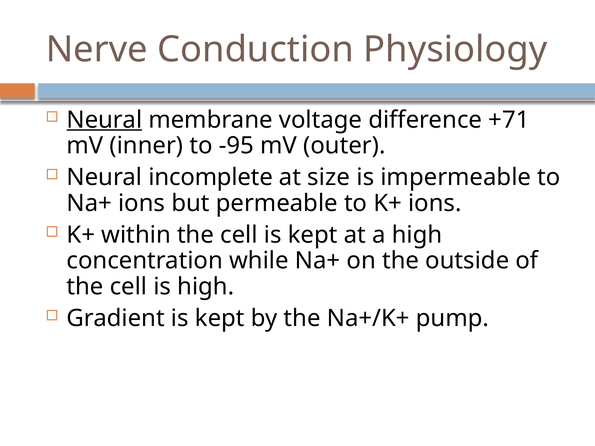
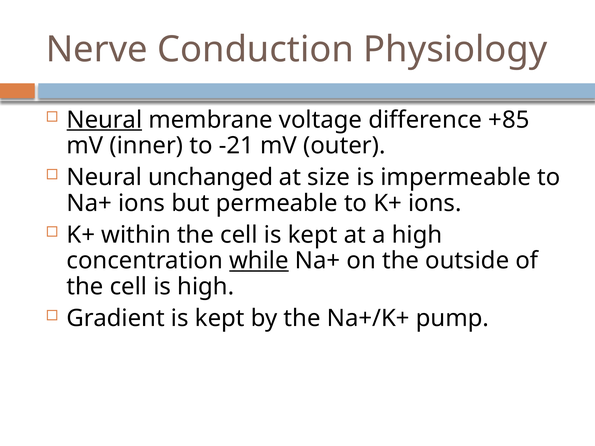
+71: +71 -> +85 (509, 120)
-95: -95 -> -21 (236, 146)
incomplete: incomplete -> unchanged (211, 177)
while underline: none -> present (259, 261)
